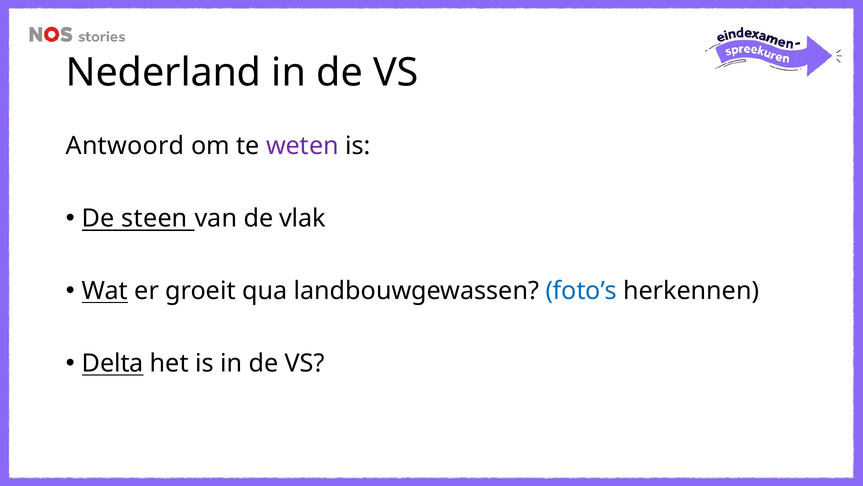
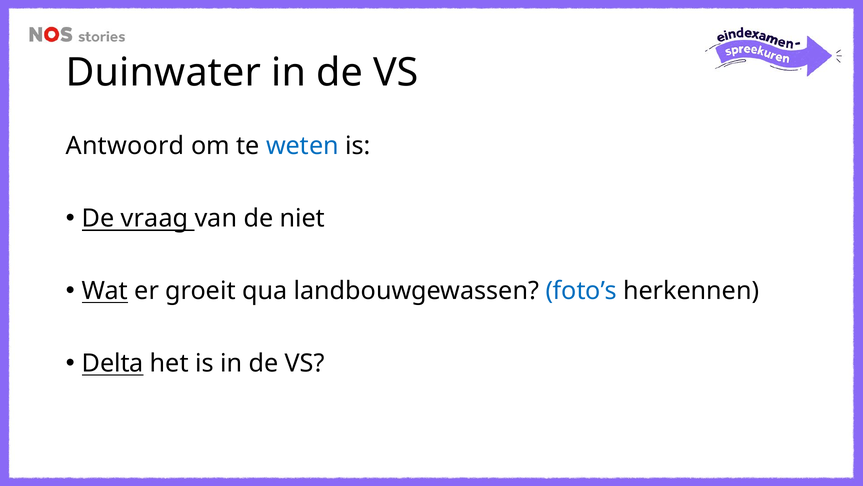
Nederland: Nederland -> Duinwater (163, 72)
weten colour: purple -> blue (302, 146)
steen: steen -> vraag (155, 218)
vlak: vlak -> niet (302, 218)
